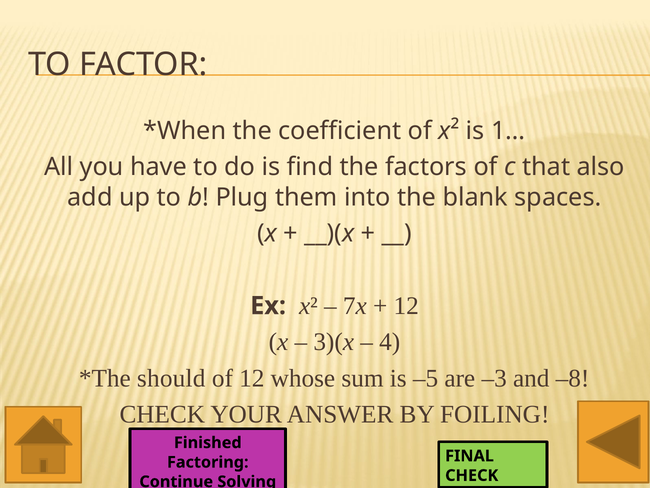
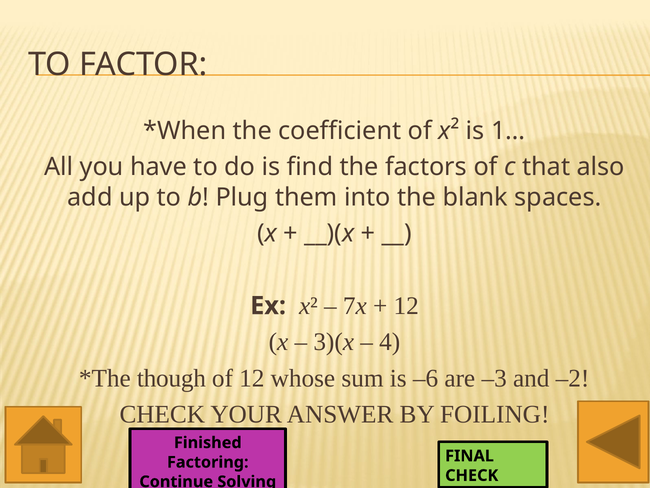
should: should -> though (171, 378)
–5: –5 -> –6 (426, 378)
–8: –8 -> –2 (573, 378)
